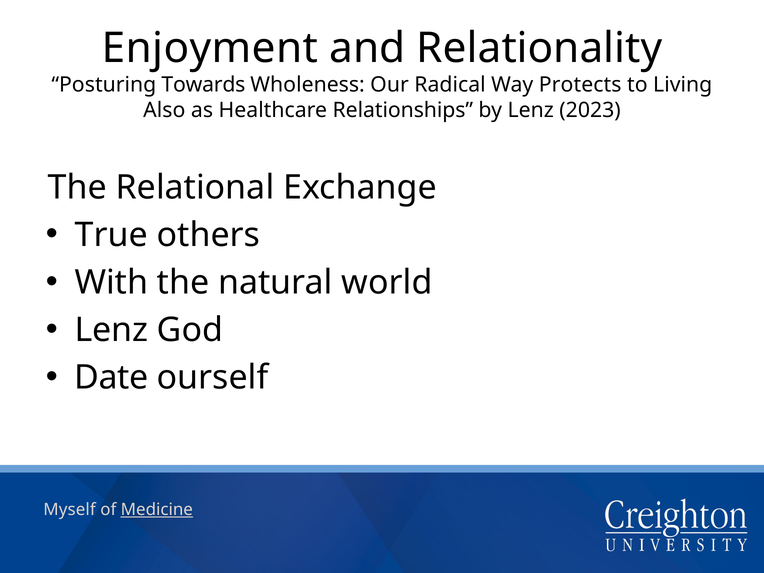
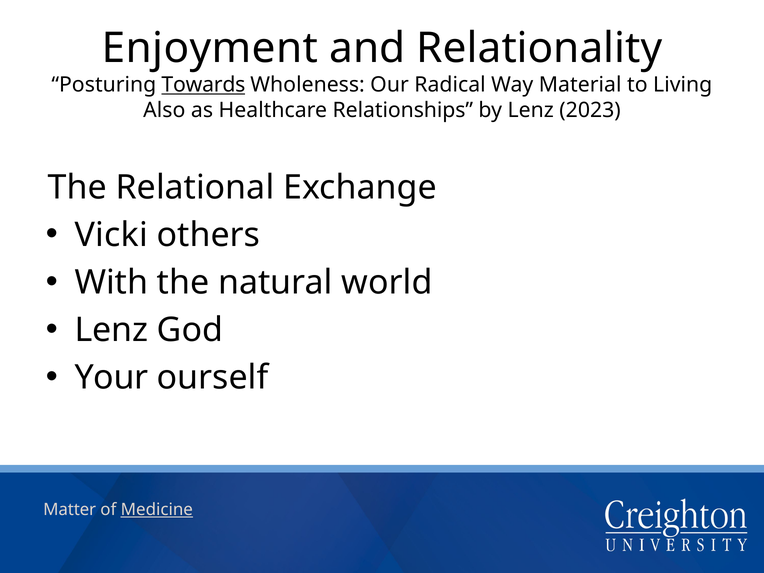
Towards underline: none -> present (203, 85)
Protects: Protects -> Material (580, 85)
True: True -> Vicki (111, 235)
Date: Date -> Your (111, 378)
Myself: Myself -> Matter (70, 510)
